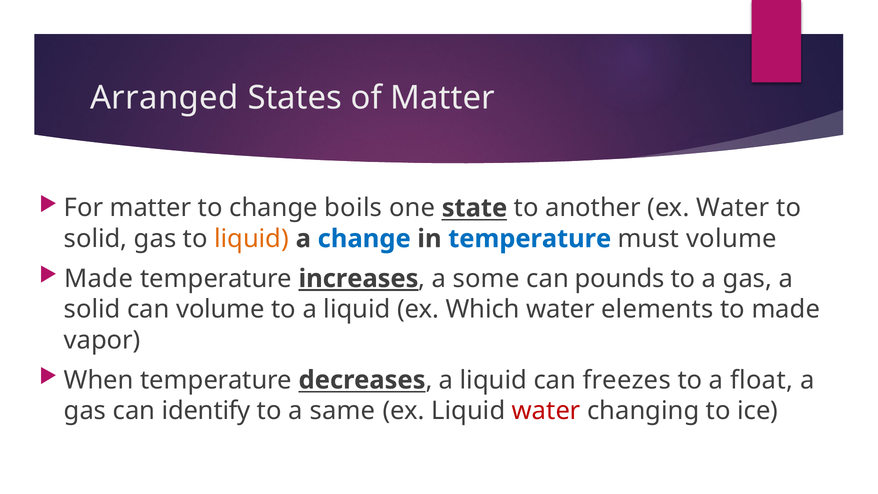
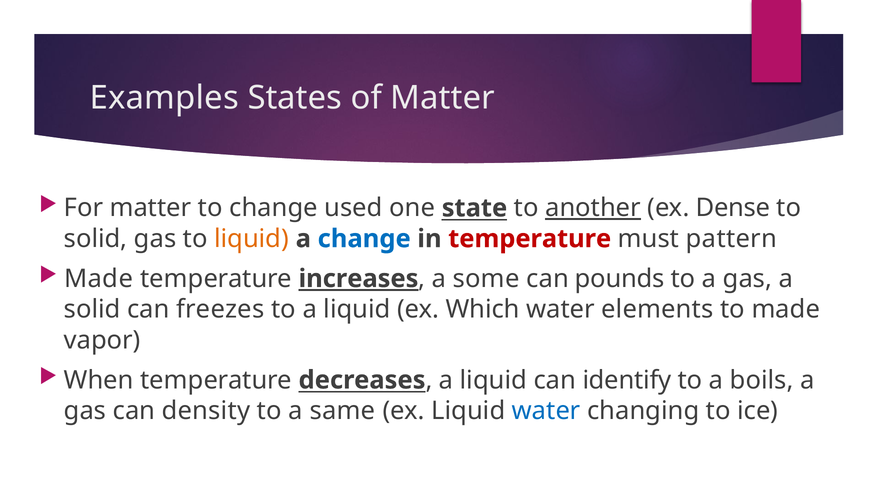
Arranged: Arranged -> Examples (164, 98)
boils: boils -> used (354, 208)
another underline: none -> present (593, 208)
ex Water: Water -> Dense (733, 208)
temperature colour: blue -> red (530, 239)
must volume: volume -> pattern (731, 239)
can volume: volume -> freezes (220, 309)
freezes: freezes -> identify (627, 380)
float: float -> boils (762, 380)
identify: identify -> density (206, 411)
water colour: red -> blue (546, 411)
